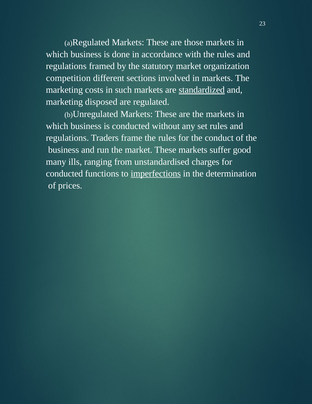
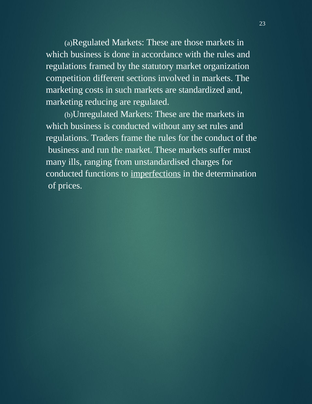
standardized underline: present -> none (202, 90)
disposed: disposed -> reducing (101, 102)
good: good -> must (242, 150)
